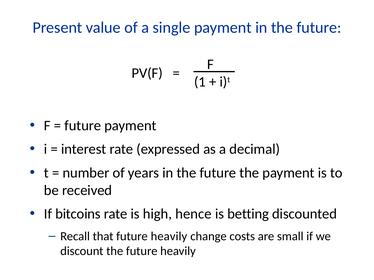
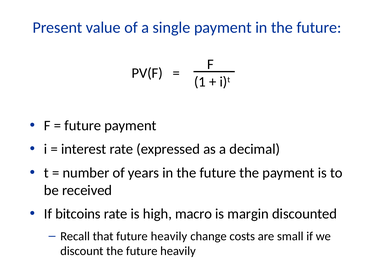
hence: hence -> macro (194, 214)
betting: betting -> margin (248, 214)
